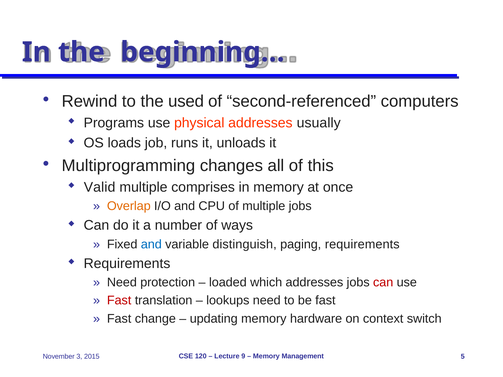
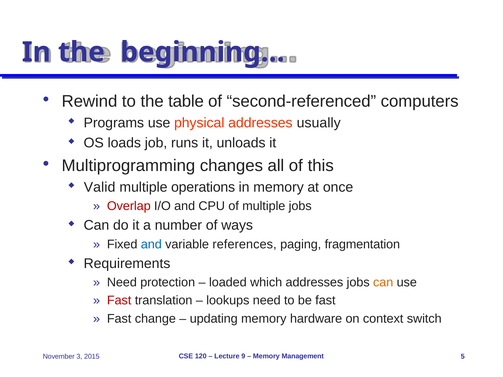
used: used -> table (186, 101)
comprises: comprises -> operations (203, 187)
Overlap colour: orange -> red (129, 206)
distinguish: distinguish -> references (245, 244)
paging requirements: requirements -> fragmentation (362, 244)
can colour: red -> orange (383, 283)
